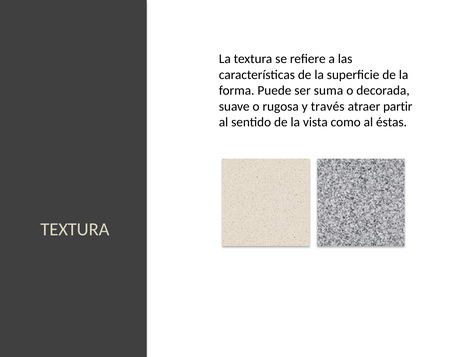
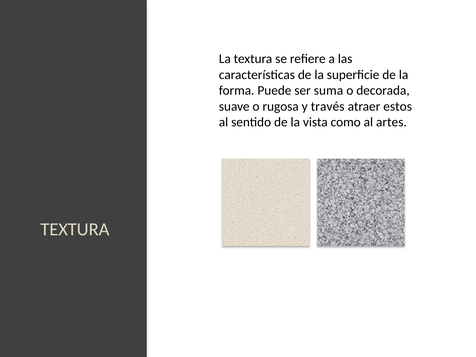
partir: partir -> estos (398, 106)
éstas: éstas -> artes (391, 122)
